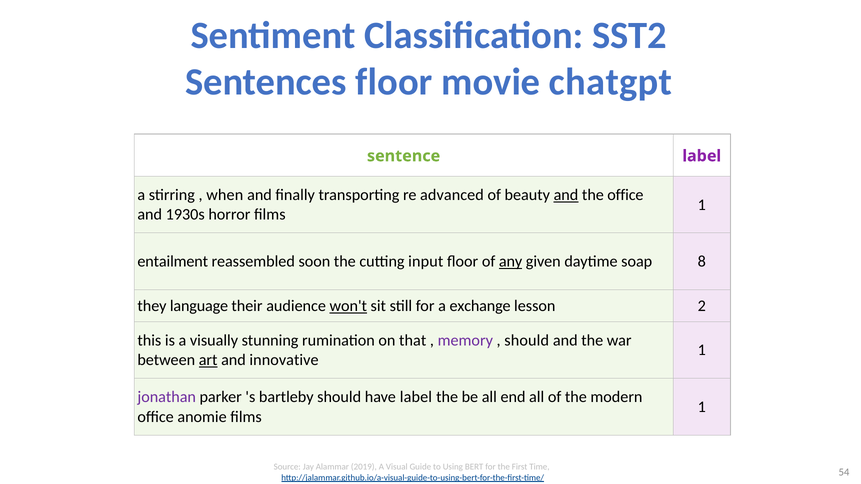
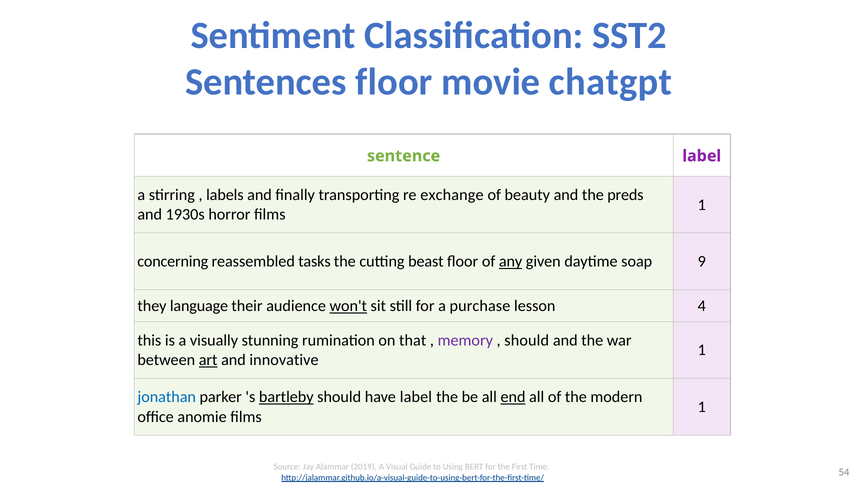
when: when -> labels (225, 195)
advanced: advanced -> exchange (452, 195)
and underline: present -> none (566, 195)
the office: office -> preds (625, 195)
entailment: entailment -> concerning (173, 262)
soon: soon -> tasks (314, 262)
input: input -> beast (426, 262)
8: 8 -> 9 (702, 262)
exchange: exchange -> purchase (480, 306)
2: 2 -> 4 (702, 306)
jonathan colour: purple -> blue (167, 397)
bartleby underline: none -> present (286, 397)
end underline: none -> present (513, 397)
